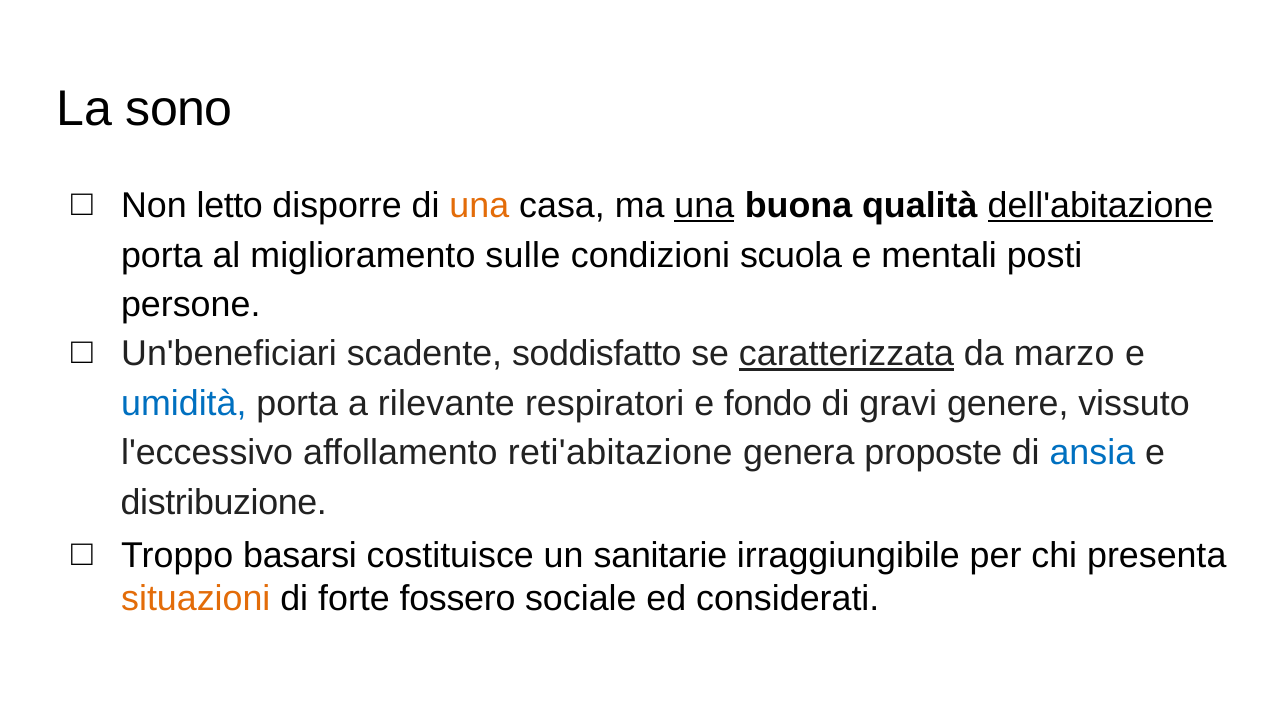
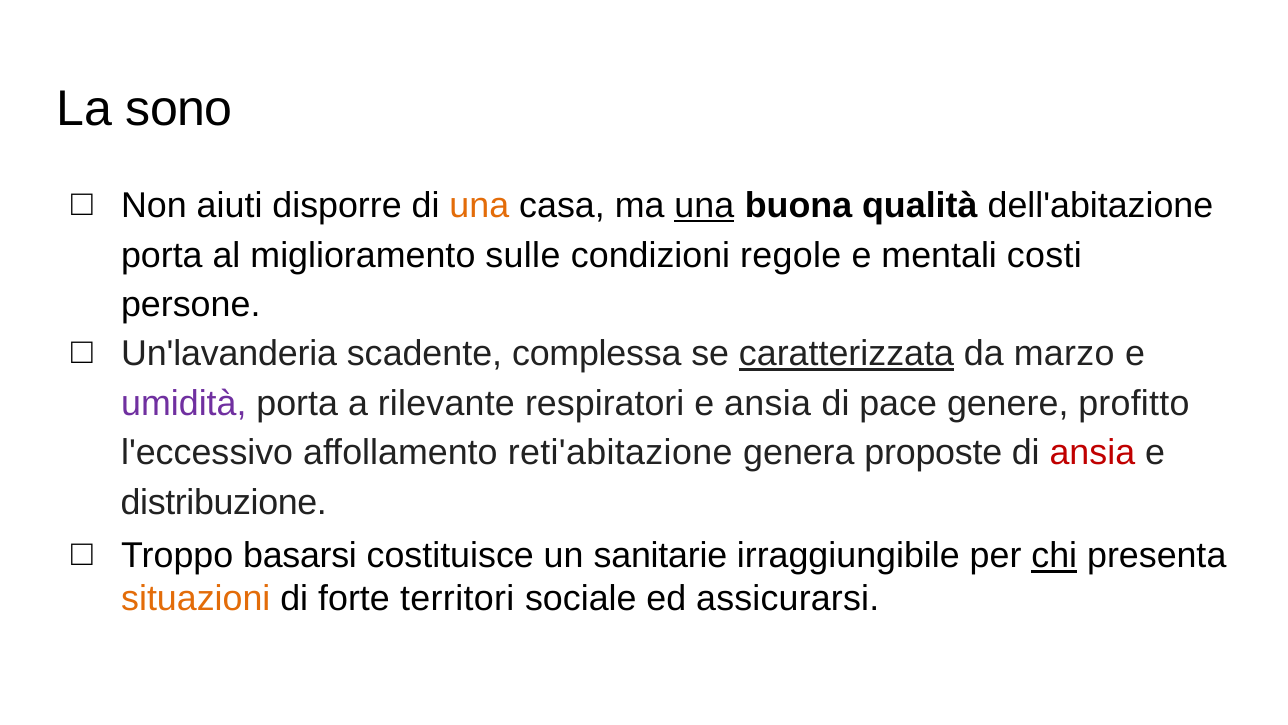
letto: letto -> aiuti (230, 206)
dell'abitazione underline: present -> none (1100, 206)
scuola: scuola -> regole (791, 255)
posti: posti -> costi (1044, 255)
Un'beneficiari: Un'beneficiari -> Un'lavanderia (229, 354)
soddisfatto: soddisfatto -> complessa (597, 354)
umidità colour: blue -> purple (184, 403)
e fondo: fondo -> ansia (768, 403)
gravi: gravi -> pace (898, 403)
vissuto: vissuto -> profitto (1134, 403)
ansia colour: blue -> red (1092, 453)
chi underline: none -> present (1054, 556)
fossero: fossero -> territori (457, 599)
considerati: considerati -> assicurarsi (788, 599)
